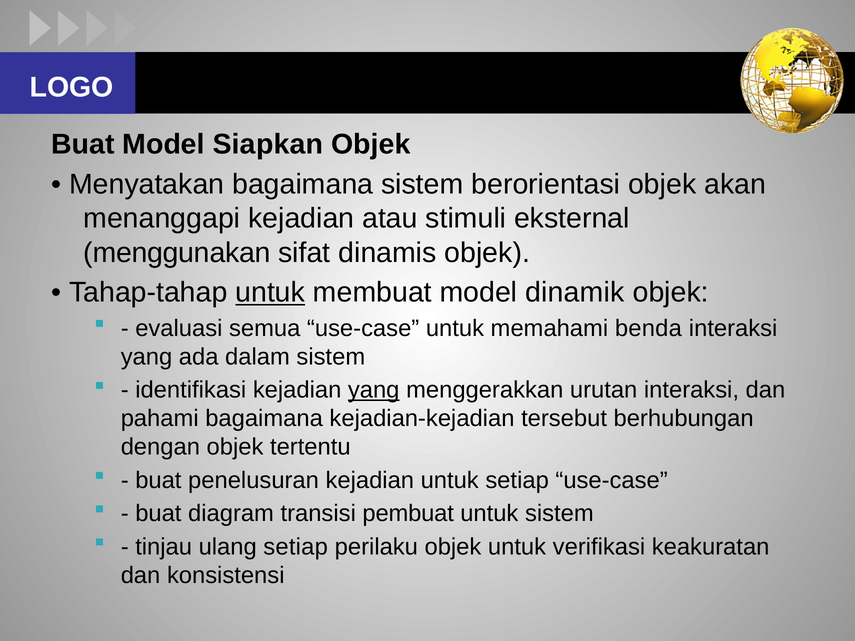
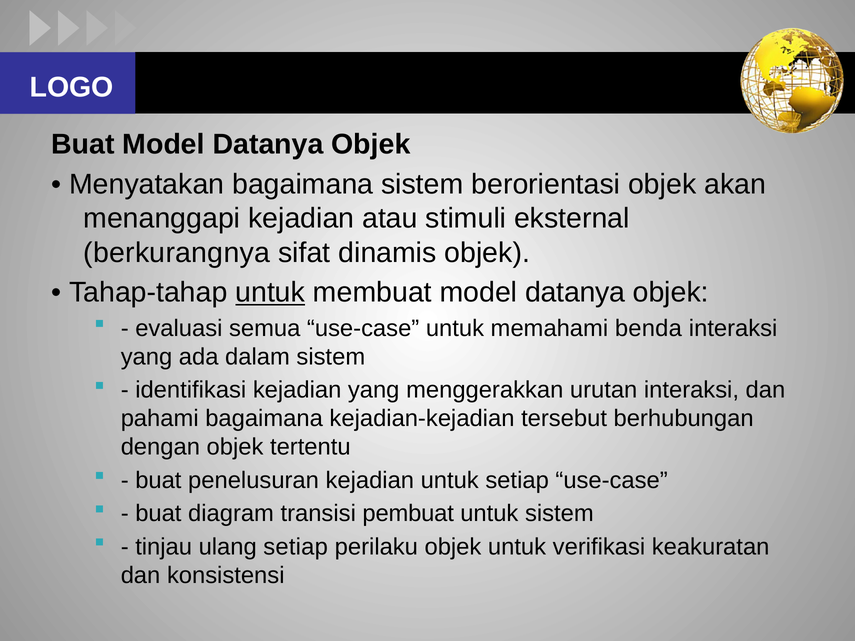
Buat Model Siapkan: Siapkan -> Datanya (268, 144)
menggunakan: menggunakan -> berkurangnya (177, 253)
membuat model dinamik: dinamik -> datanya (575, 293)
yang underline: present -> none (374, 390)
